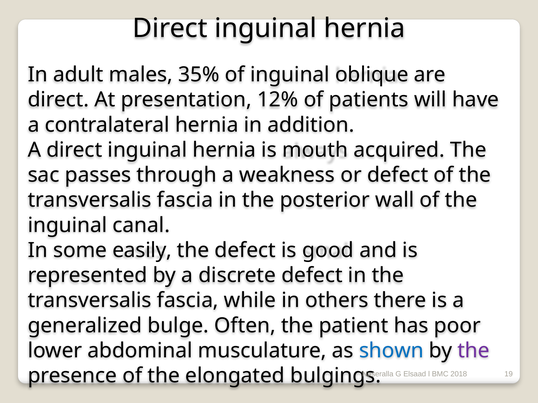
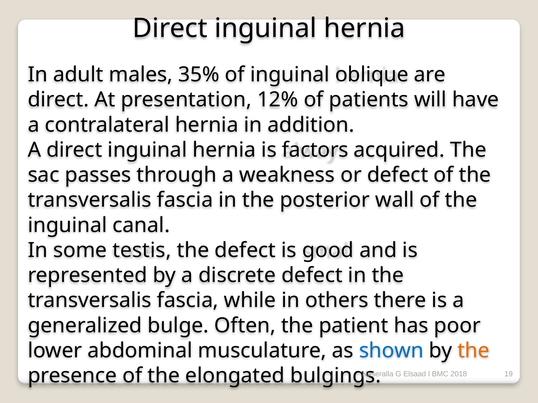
mouth: mouth -> factors (315, 150)
easily: easily -> testis (142, 251)
the colour: purple -> orange (474, 351)
